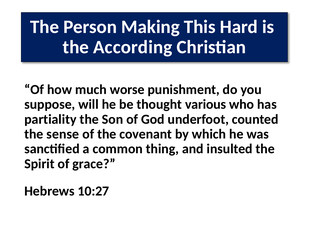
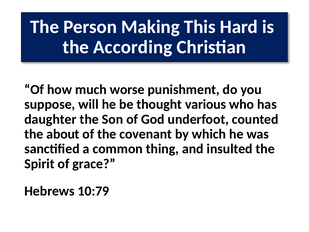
partiality: partiality -> daughter (50, 119)
sense: sense -> about (63, 134)
10:27: 10:27 -> 10:79 (93, 191)
